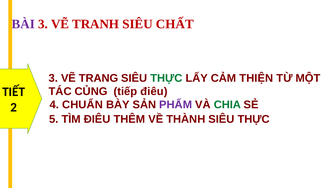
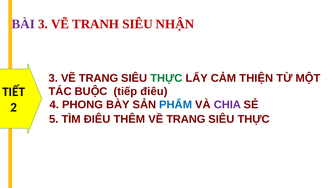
CHẤT: CHẤT -> NHẬN (175, 24)
CỦNG: CỦNG -> BUỘC (91, 92)
CHUẨN: CHUẨN -> PHONG (83, 105)
PHẨM colour: purple -> blue (176, 105)
CHIA colour: green -> purple (227, 105)
VỀ THÀNH: THÀNH -> TRANG (186, 119)
